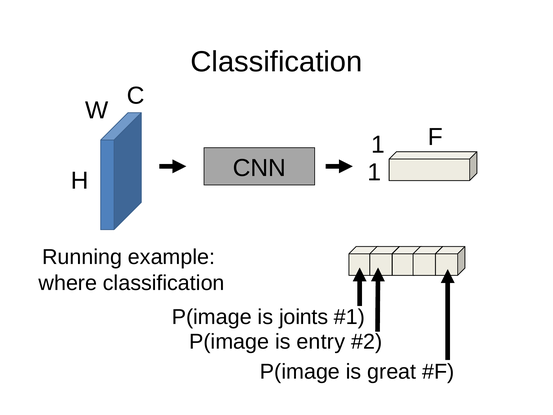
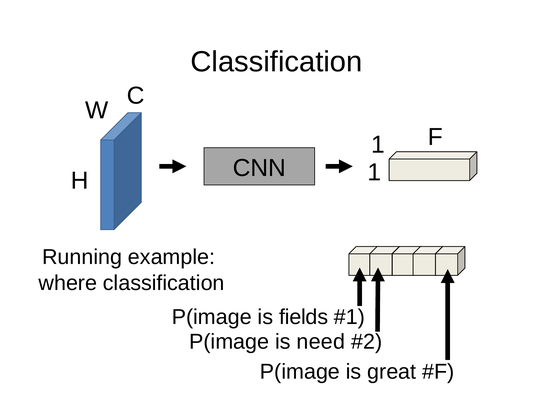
joints: joints -> fields (304, 317)
entry: entry -> need (321, 342)
